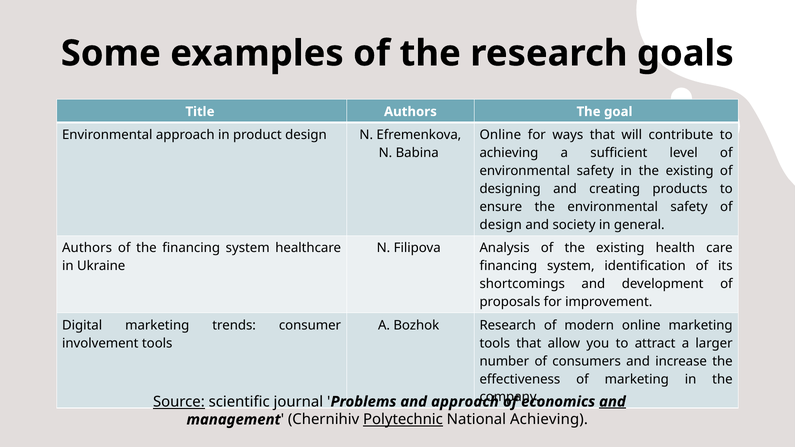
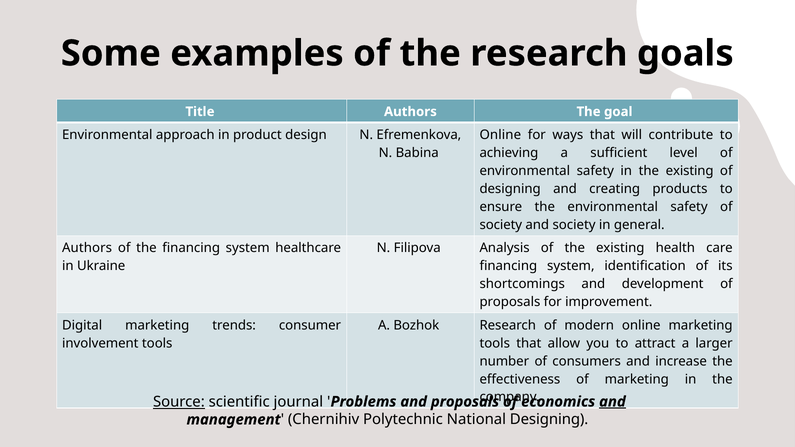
design: design -> society (501, 225)
and approach: approach -> proposals (465, 402)
Polytechnic underline: present -> none (403, 420)
National Achieving: Achieving -> Designing (549, 420)
